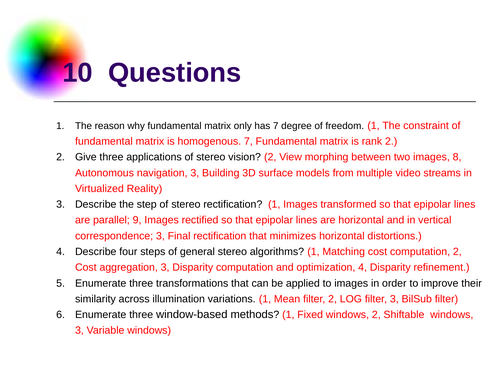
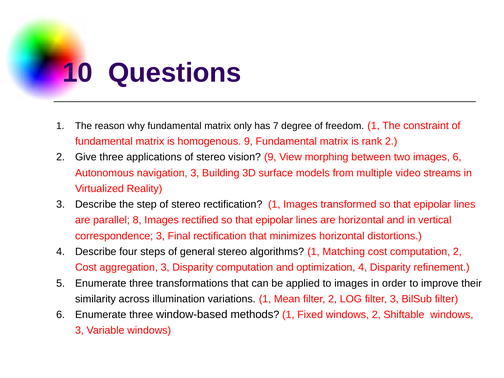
homogenous 7: 7 -> 9 (248, 141)
vision 2: 2 -> 9 (270, 157)
images 8: 8 -> 6 (457, 157)
9: 9 -> 8 (137, 220)
